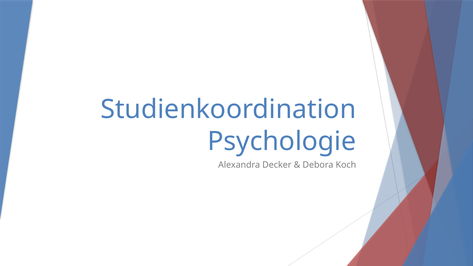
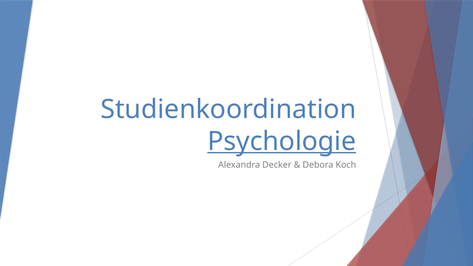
Psychologie underline: none -> present (282, 141)
